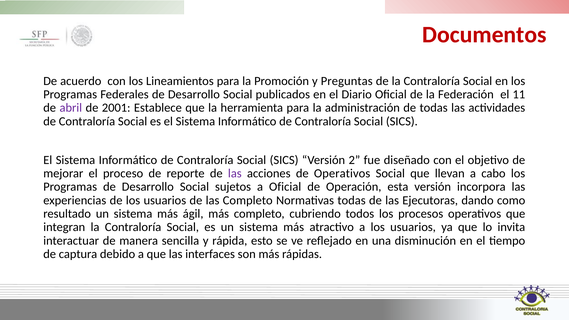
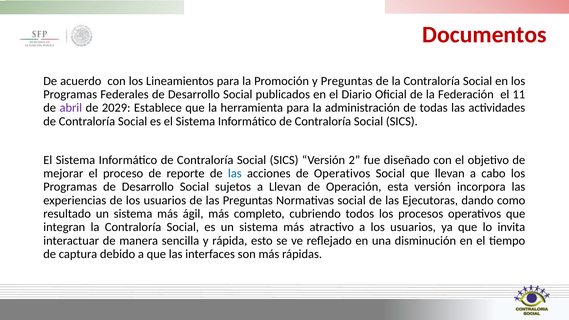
2001: 2001 -> 2029 (116, 108)
las colour: purple -> blue (235, 173)
a Oficial: Oficial -> Llevan (285, 187)
las Completo: Completo -> Preguntas (248, 200)
Normativas todas: todas -> social (352, 200)
